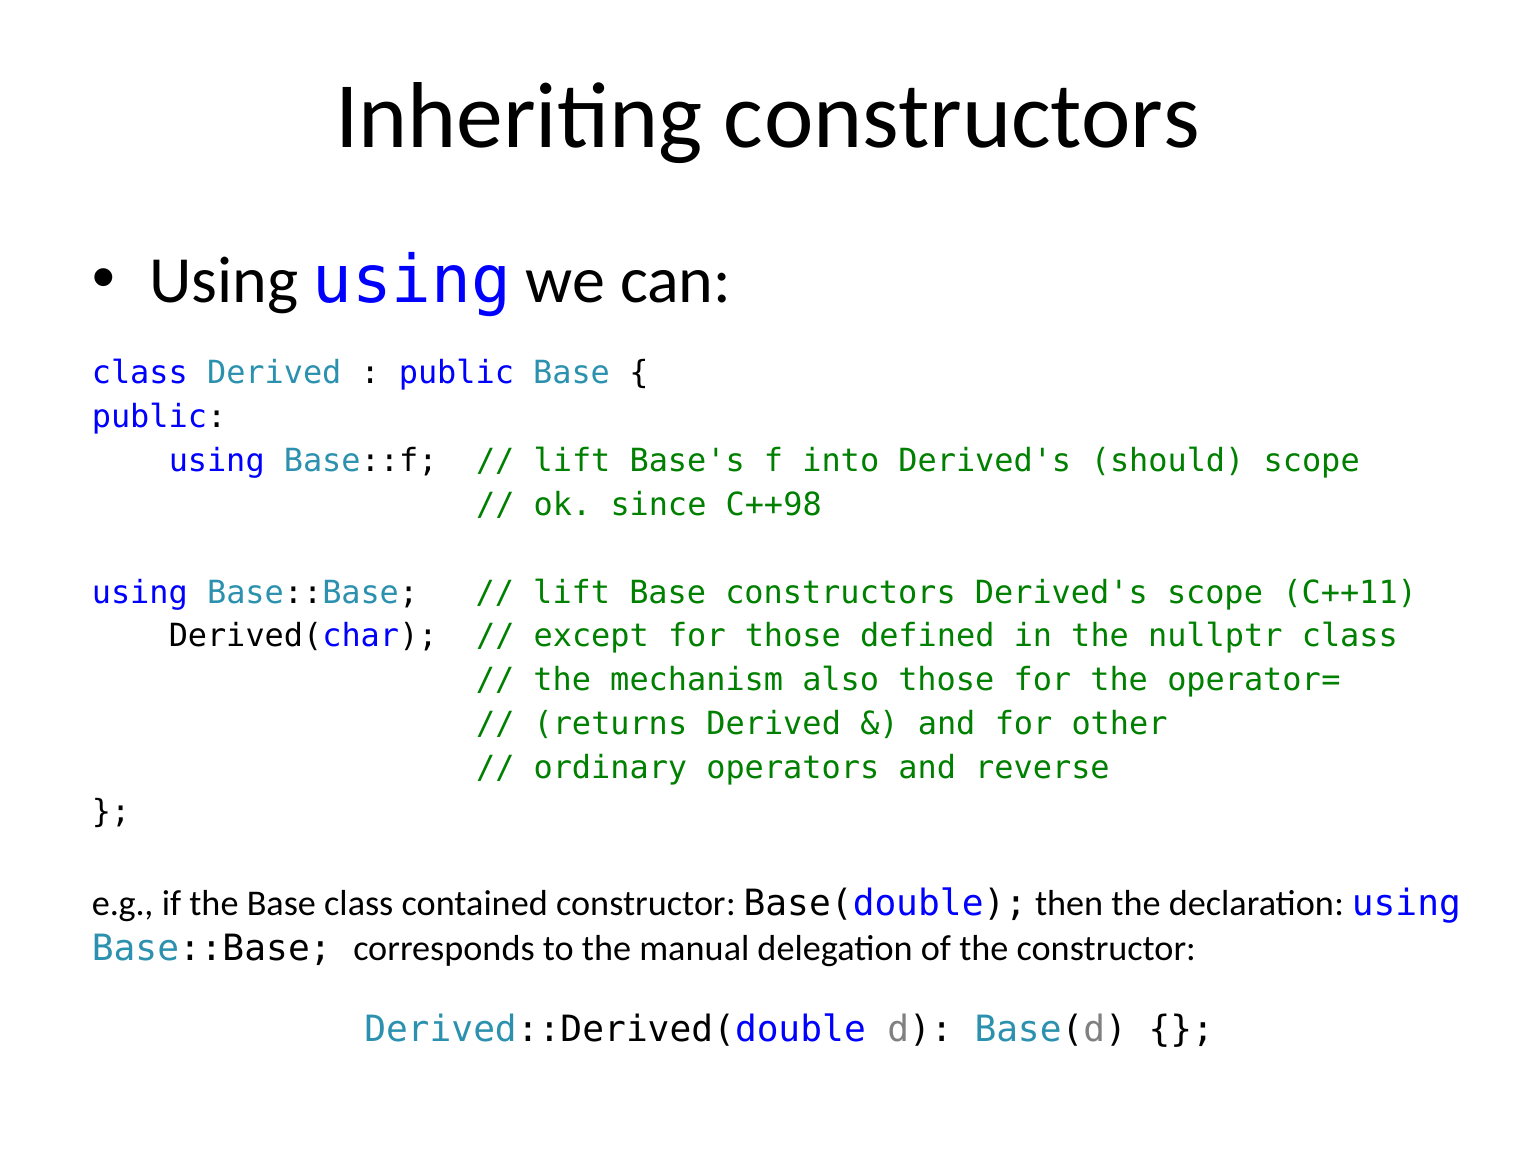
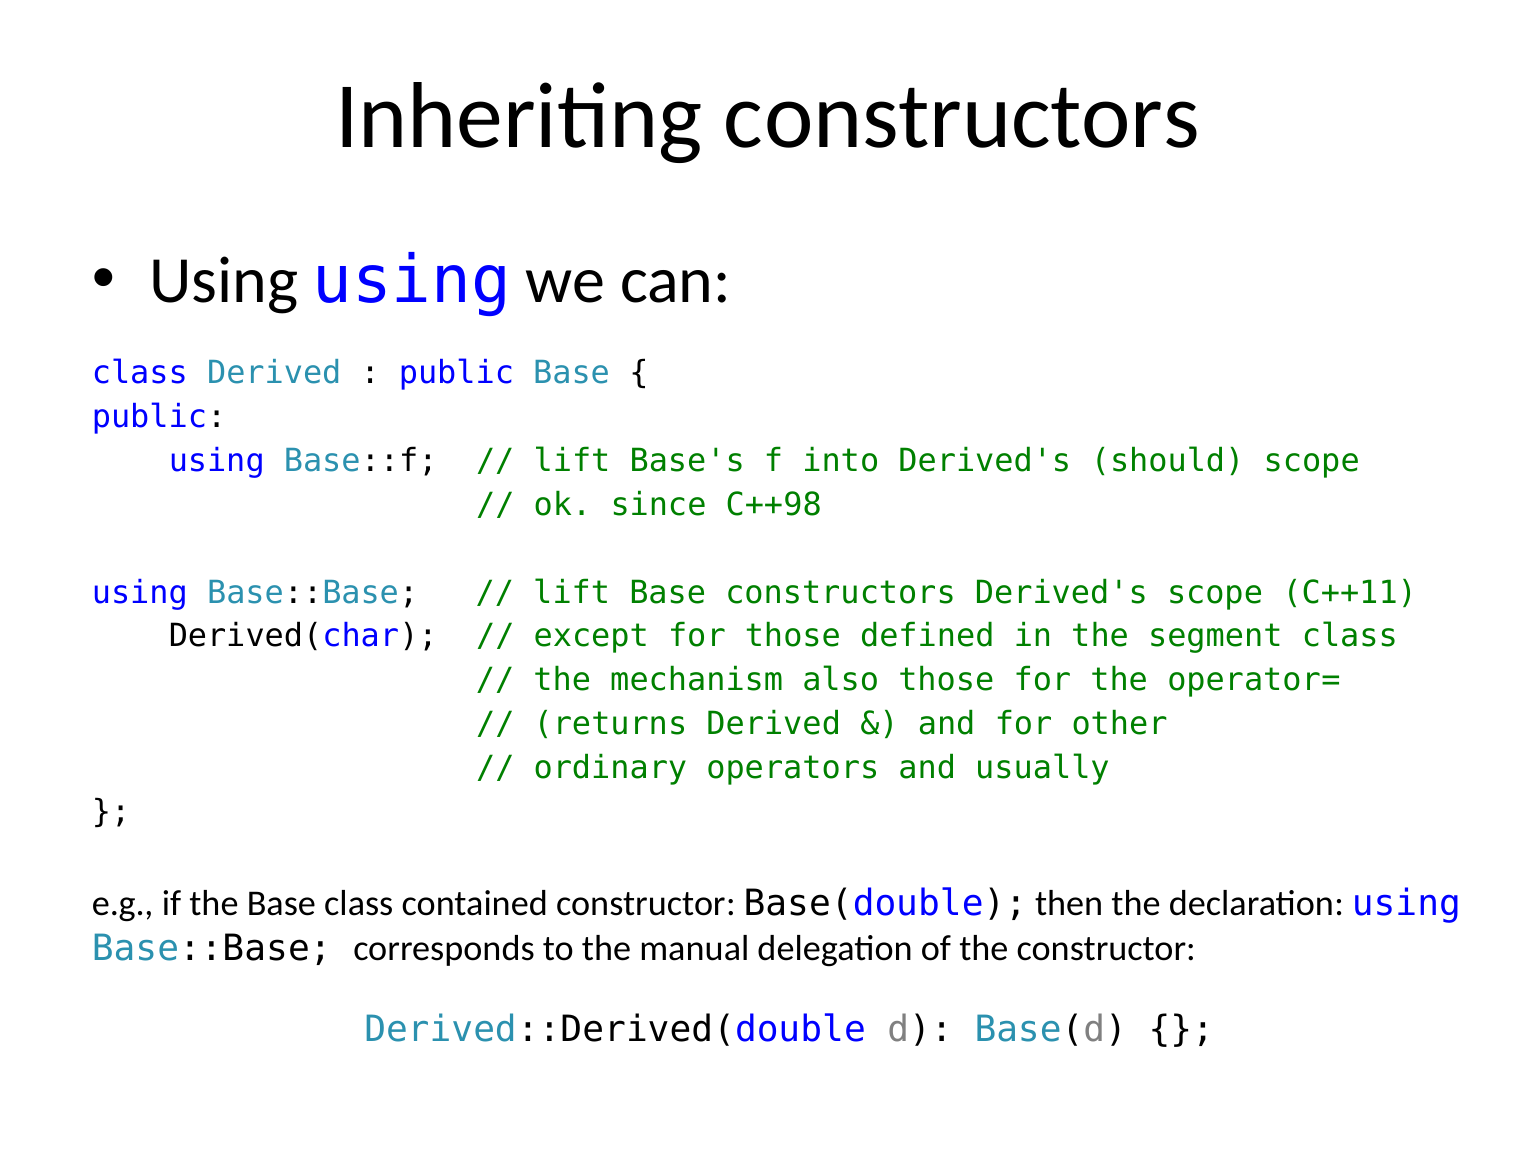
nullptr: nullptr -> segment (1215, 636)
reverse: reverse -> usually (1042, 768)
